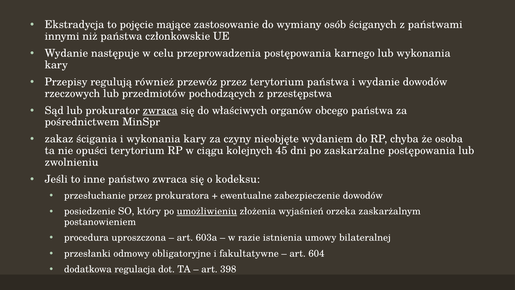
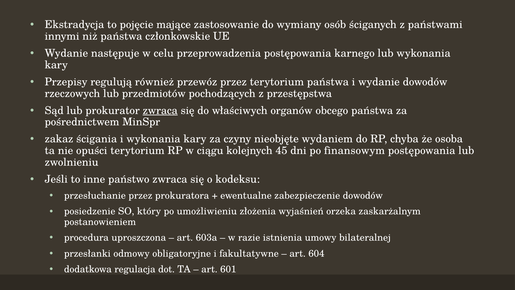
zaskarżalne: zaskarżalne -> finansowym (354, 151)
umożliwieniu underline: present -> none (207, 211)
398: 398 -> 601 (228, 269)
